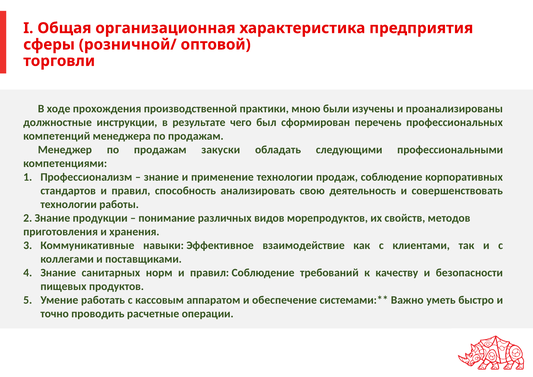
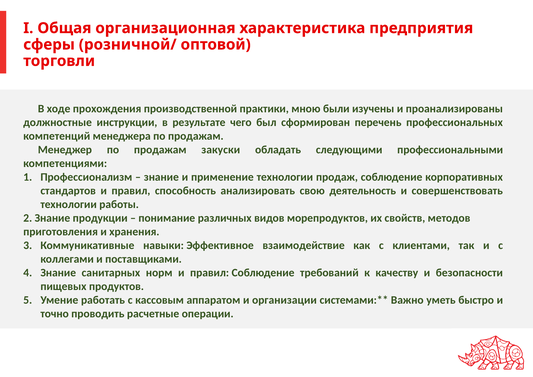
обеспечение: обеспечение -> организации (284, 300)
